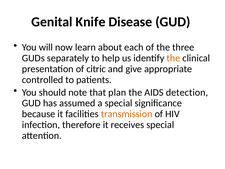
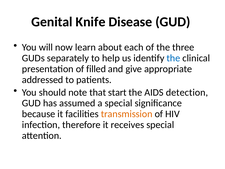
the colour: orange -> blue (173, 58)
citric: citric -> filled (96, 69)
controlled: controlled -> addressed (43, 80)
plan: plan -> start (117, 92)
